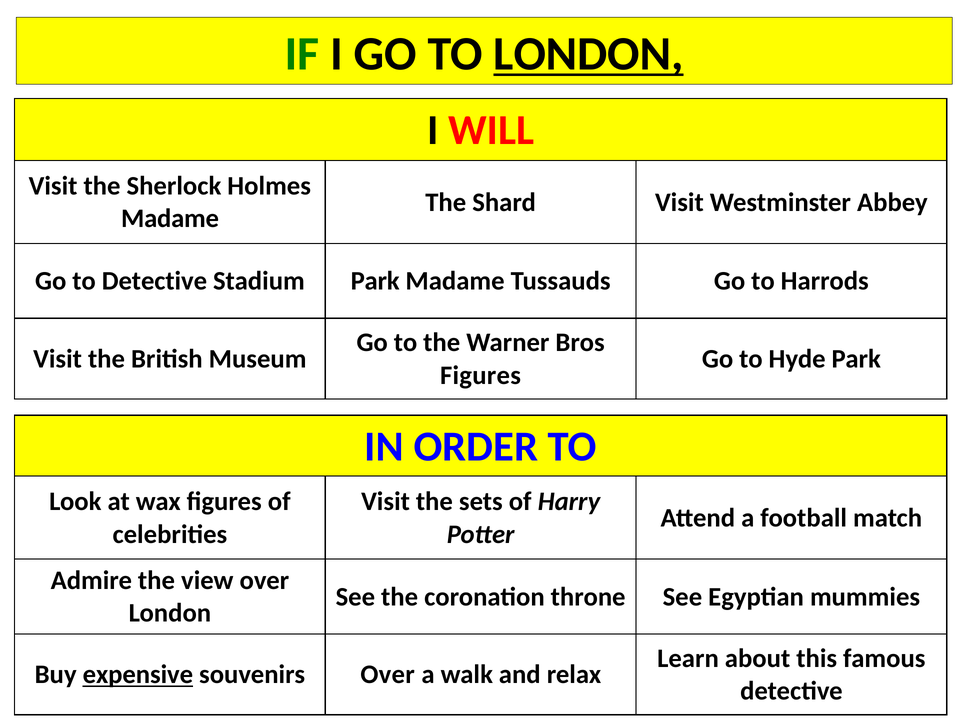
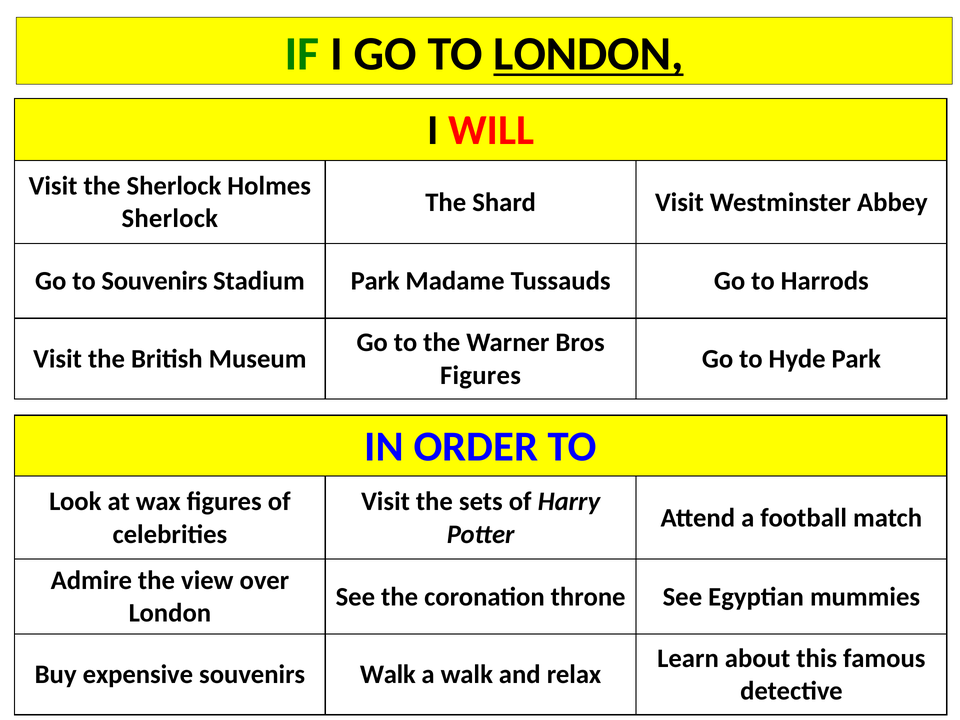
Madame: Madame -> Sherlock (170, 219)
to Detective: Detective -> Souvenirs (155, 281)
expensive underline: present -> none (138, 675)
souvenirs Over: Over -> Walk (388, 675)
